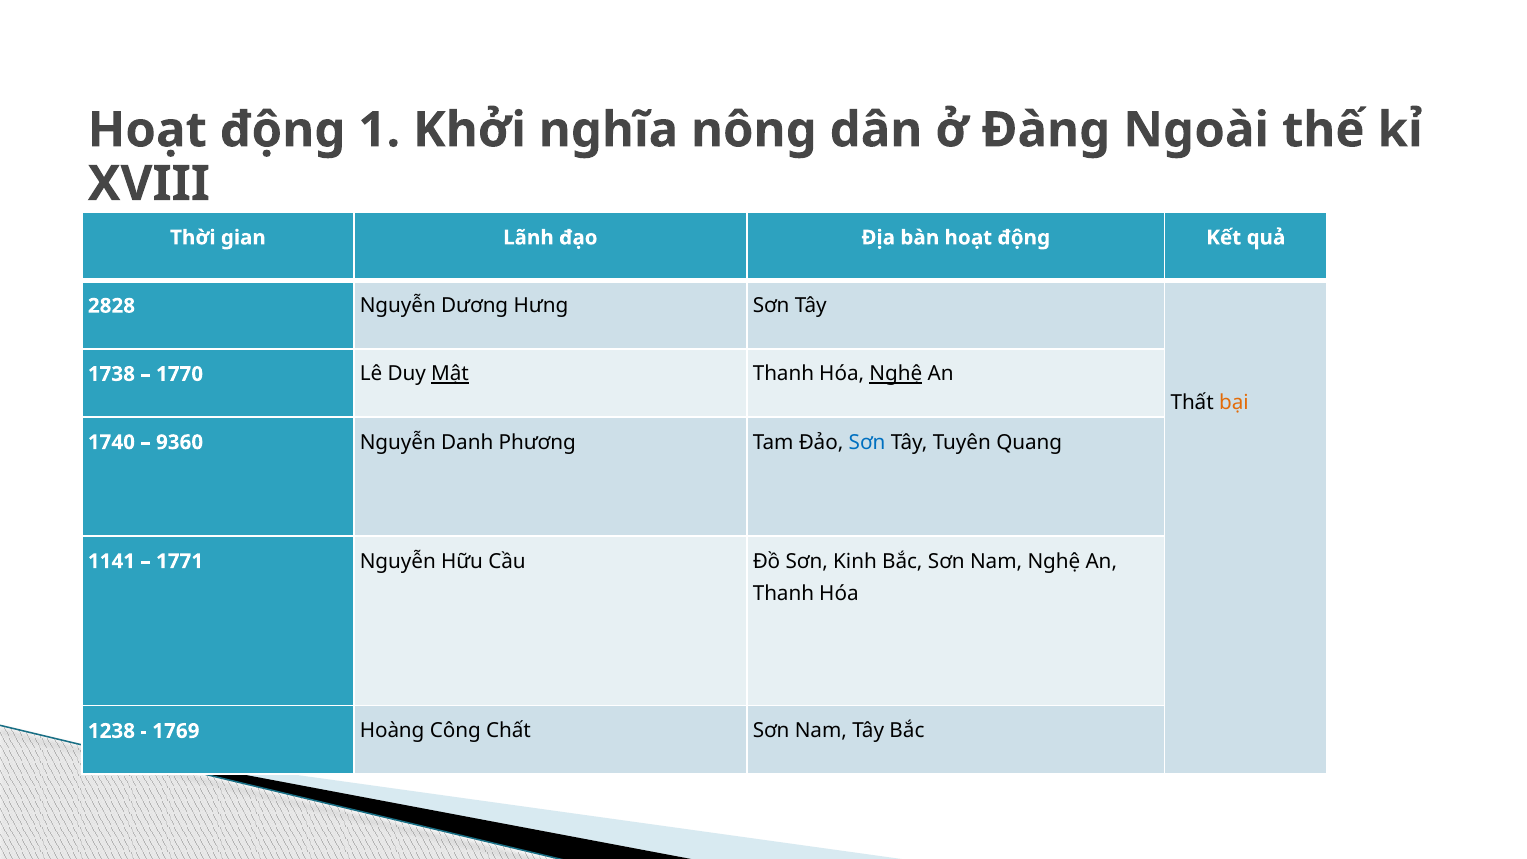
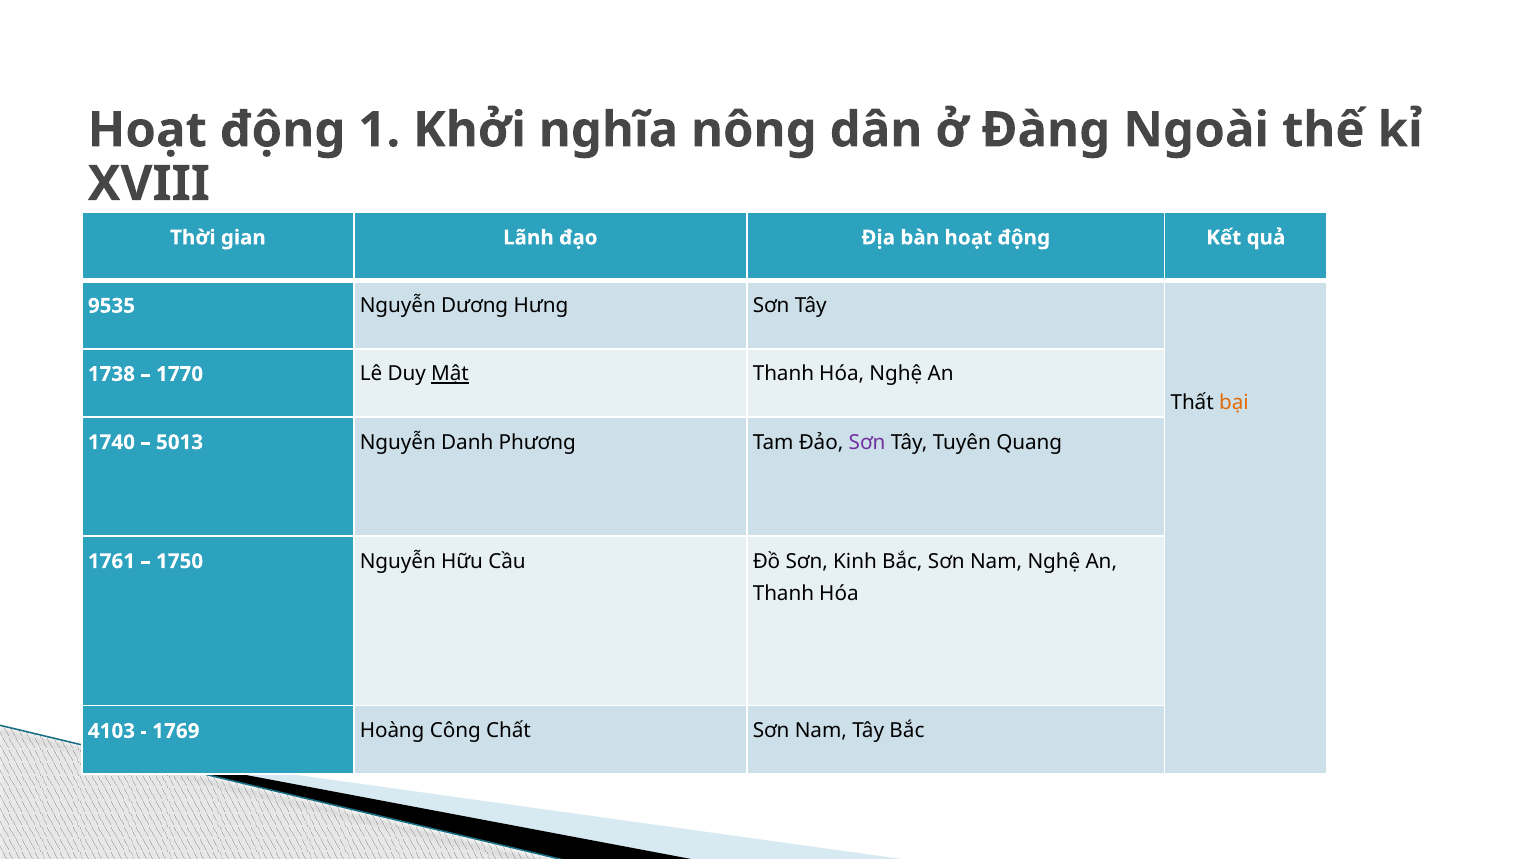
2828: 2828 -> 9535 (111, 306)
Nghệ underline: present -> none (896, 374)
9360: 9360 -> 5013 (180, 442)
Sơn colour: blue -> purple (867, 442)
1141: 1141 -> 1761 (111, 561)
1771: 1771 -> 1750 (180, 561)
1238: 1238 -> 4103 (111, 731)
